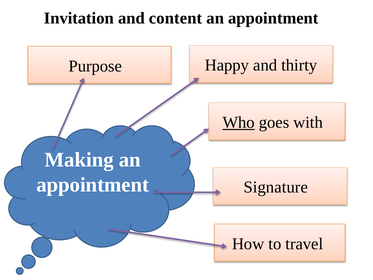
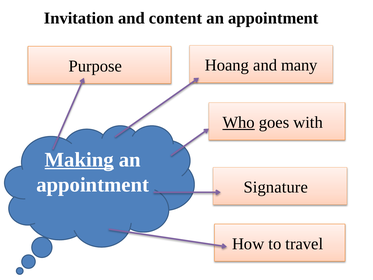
Happy: Happy -> Hoang (227, 65)
thirty: thirty -> many (299, 65)
Making underline: none -> present (79, 160)
